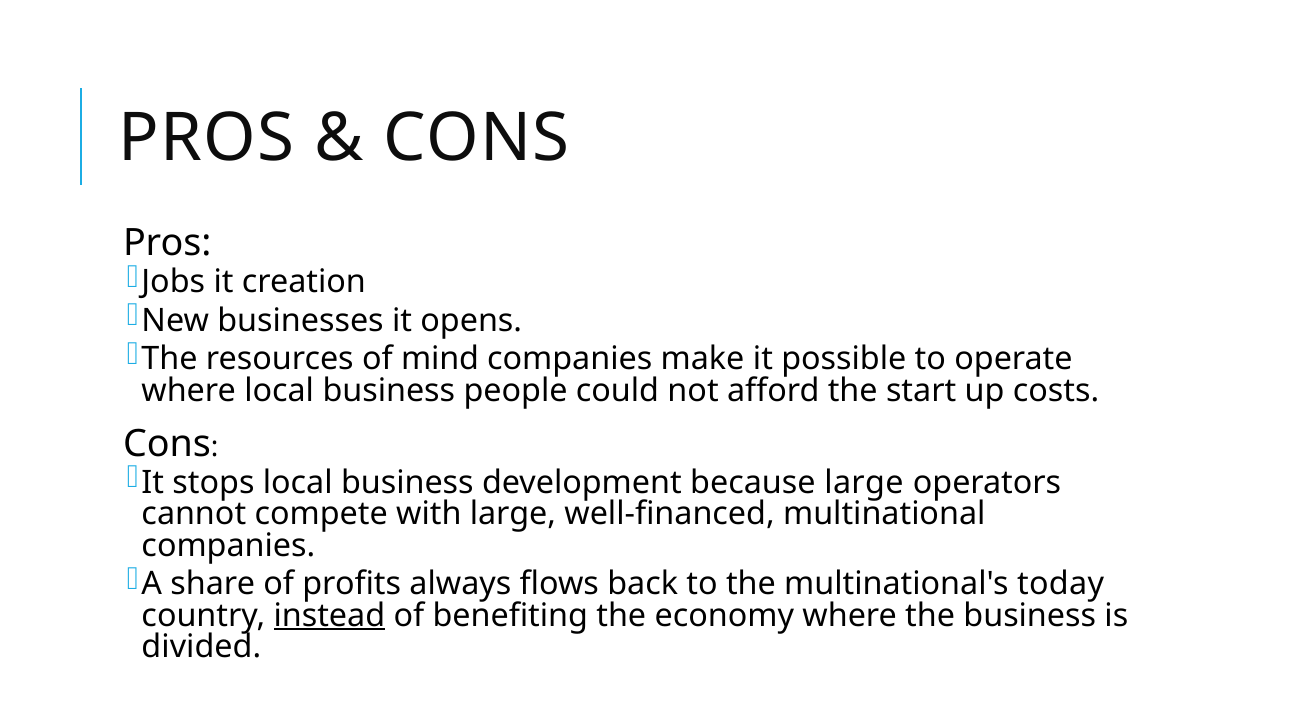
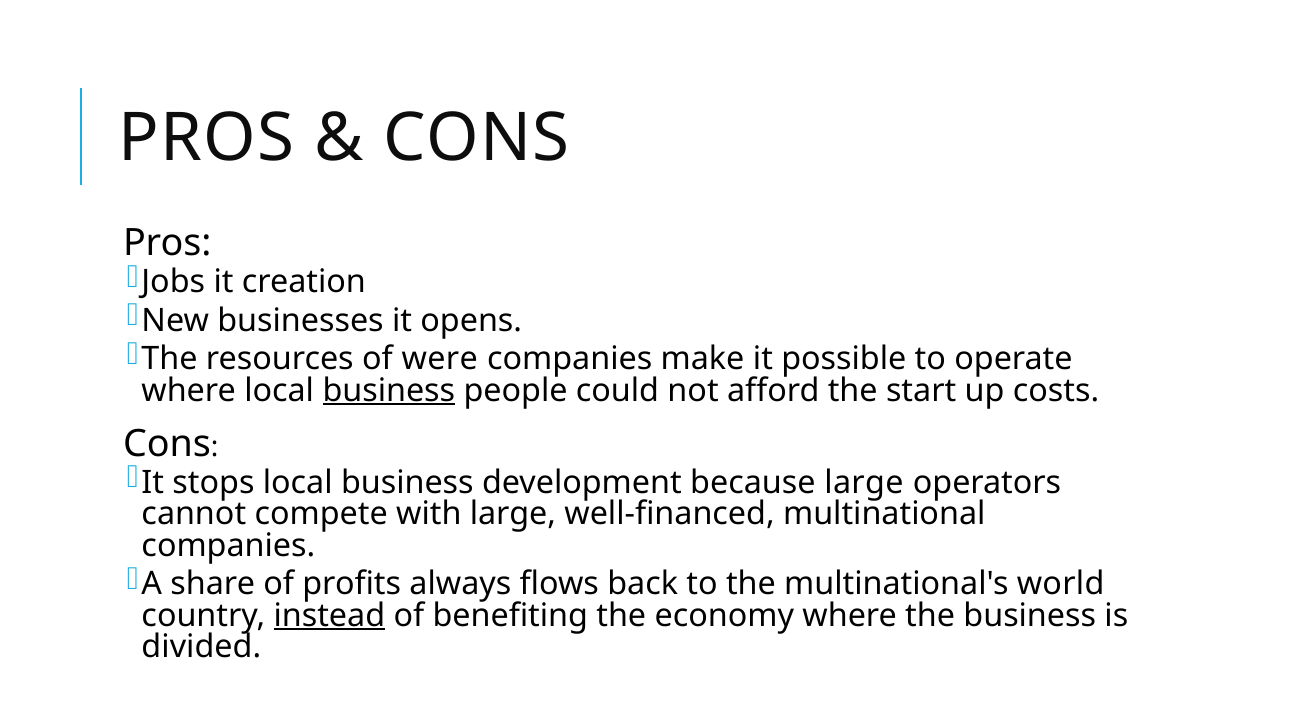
mind: mind -> were (440, 359)
business underline: none -> present (389, 390)
today: today -> world (1061, 584)
